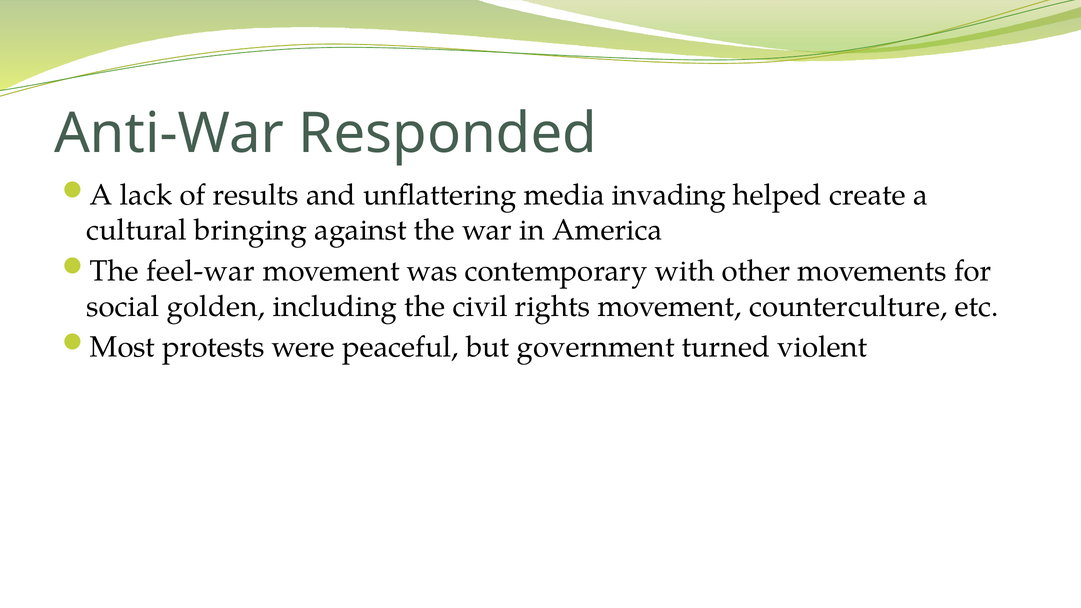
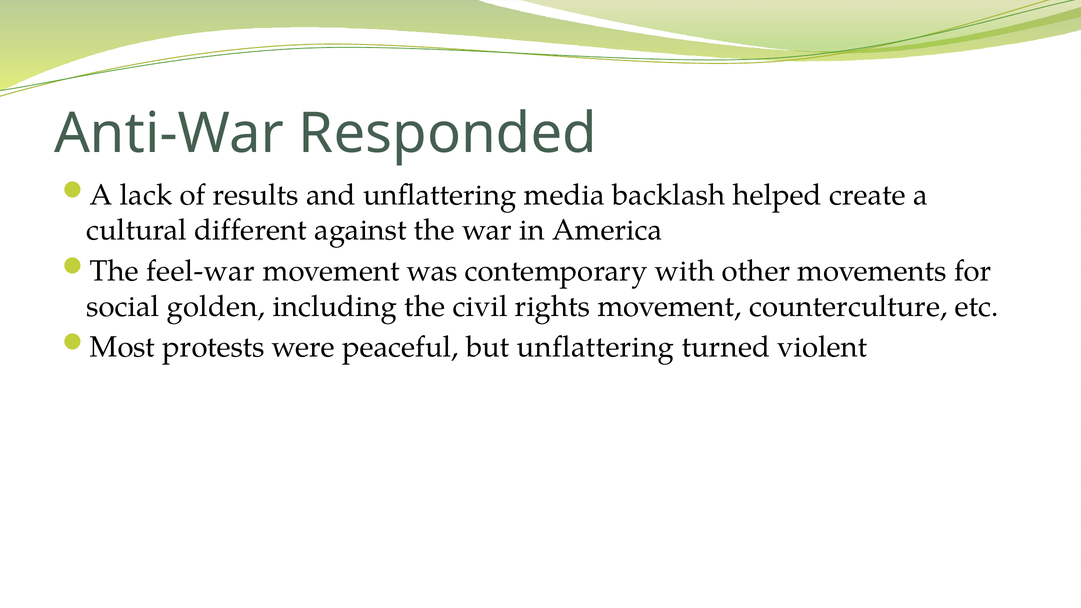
invading: invading -> backlash (669, 195)
bringing: bringing -> different (251, 230)
but government: government -> unflattering (596, 347)
